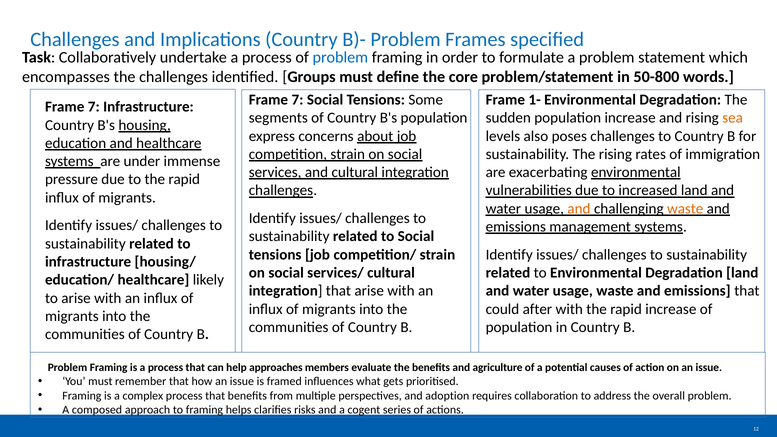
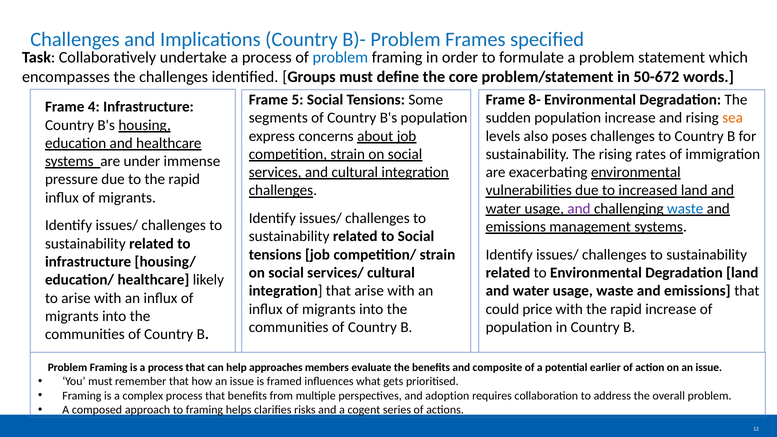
50-800: 50-800 -> 50-672 (656, 77)
7: 7 -> 5 (298, 100)
1-: 1- -> 8- (535, 100)
7: 7 -> 4 (94, 107)
and colour: orange -> purple (579, 209)
waste colour: orange -> blue (685, 209)
after: after -> price (537, 309)
agriculture: agriculture -> composite (497, 368)
causes: causes -> earlier (605, 368)
